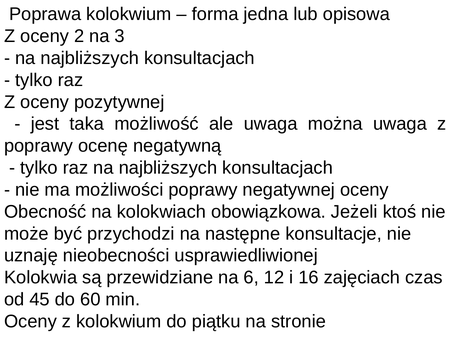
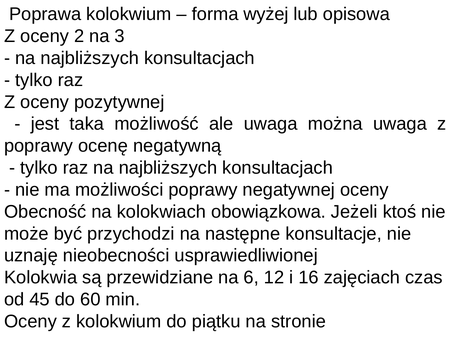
jedna: jedna -> wyżej (266, 14)
